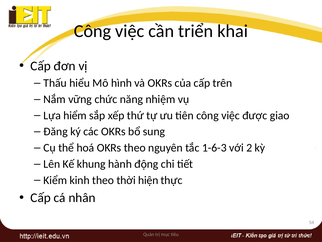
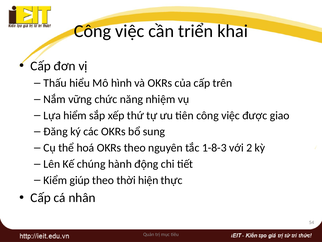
1-6-3: 1-6-3 -> 1-8-3 (214, 148)
khung: khung -> chúng (91, 164)
kinh: kinh -> giúp (80, 180)
